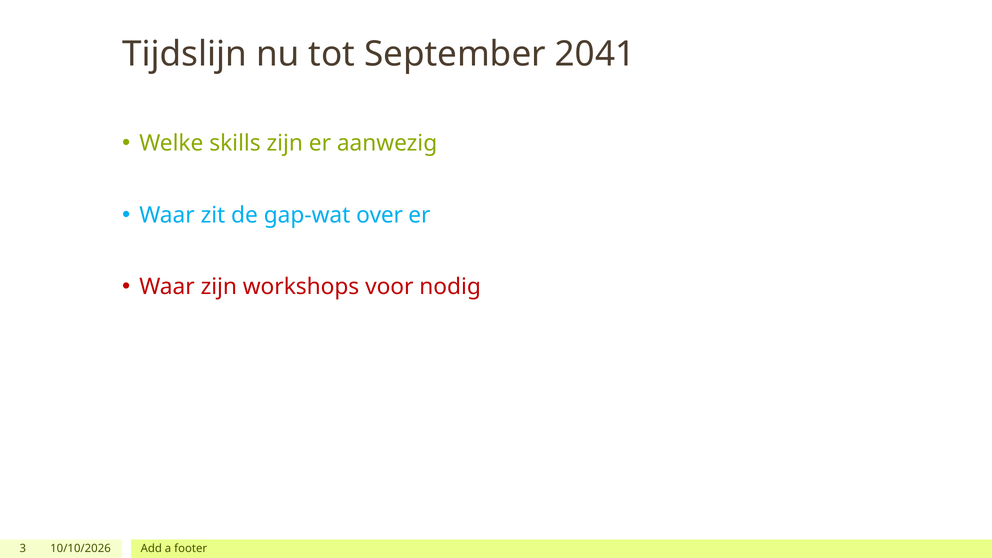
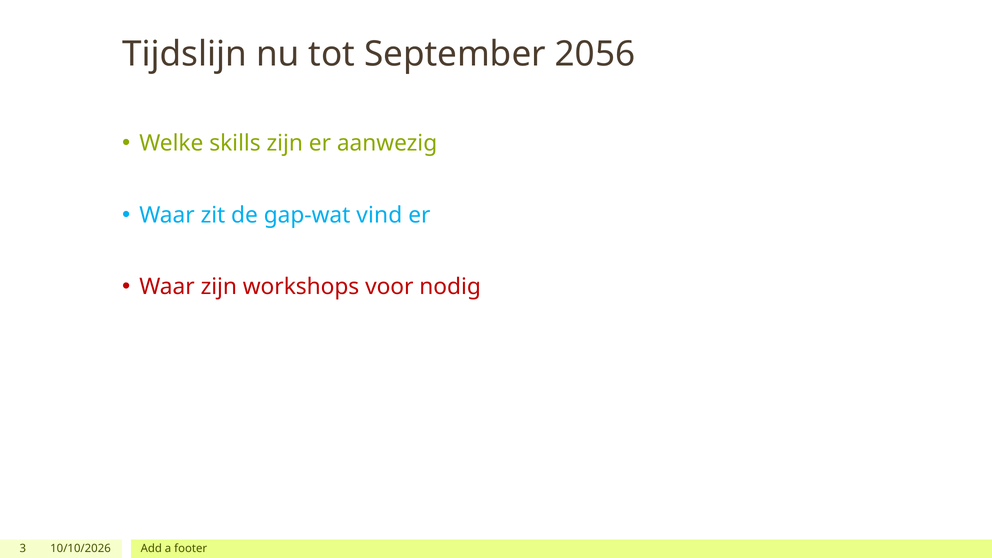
2041: 2041 -> 2056 (595, 54)
over: over -> vind (379, 215)
